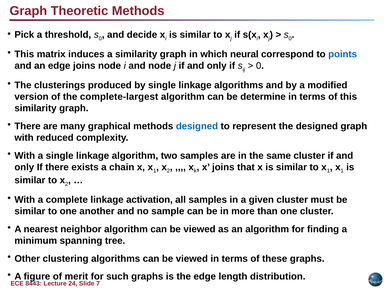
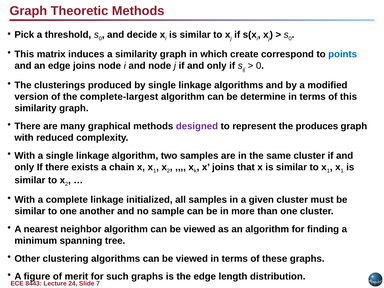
neural: neural -> create (244, 54)
designed colour: blue -> purple (197, 126)
the designed: designed -> produces (317, 126)
activation: activation -> initialized (149, 200)
